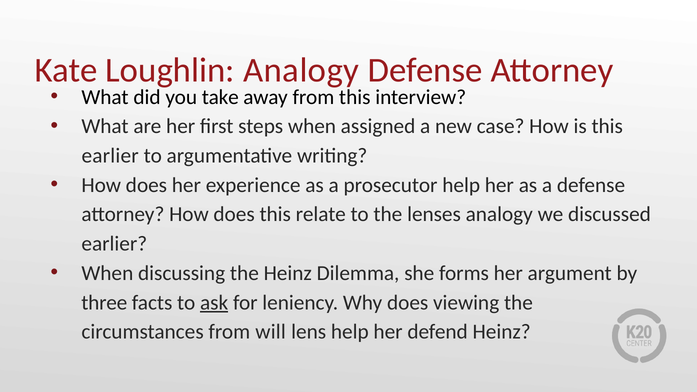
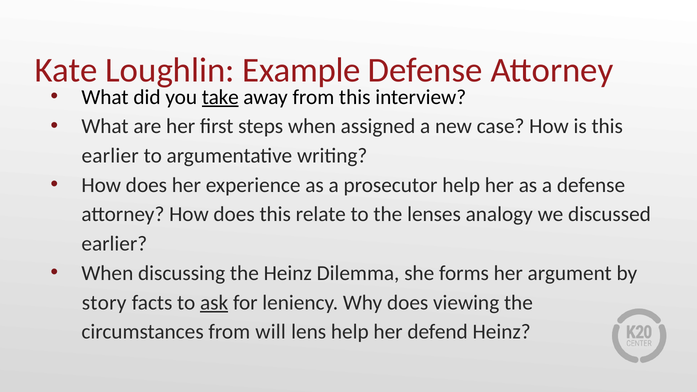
Loughlin Analogy: Analogy -> Example (302, 70)
take underline: none -> present (220, 97)
three: three -> story (104, 303)
